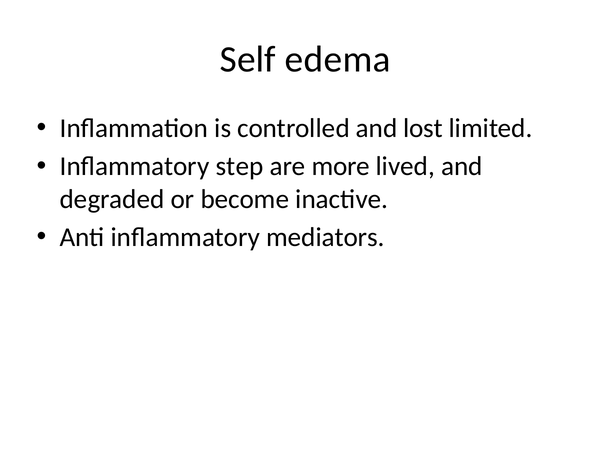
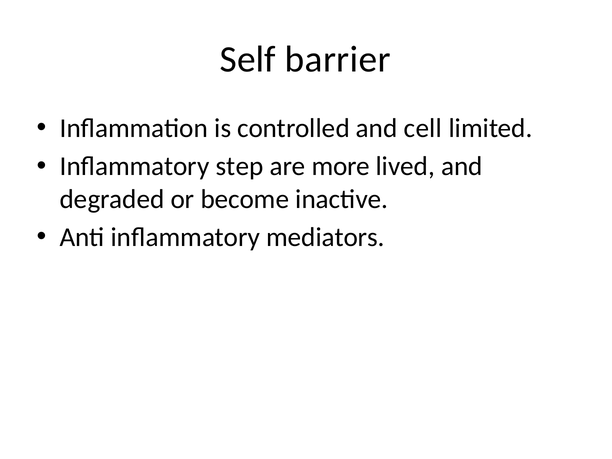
edema: edema -> barrier (338, 59)
lost: lost -> cell (423, 128)
